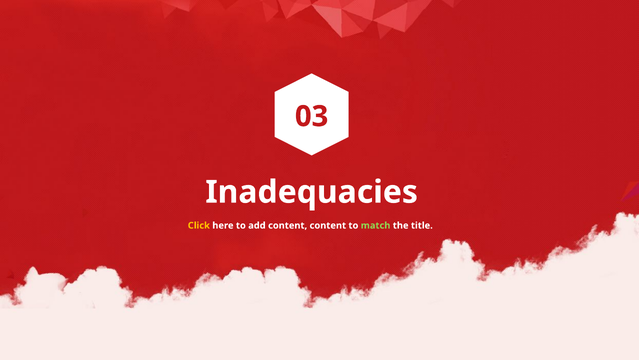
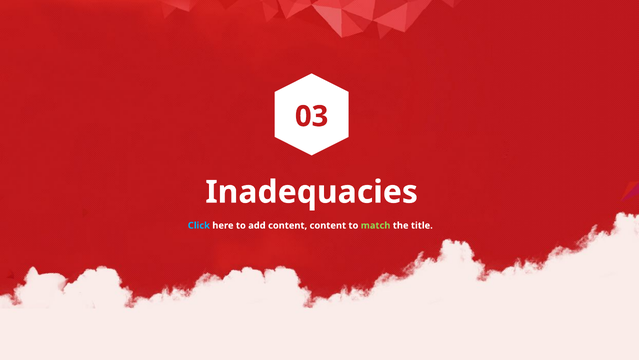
Click colour: yellow -> light blue (199, 225)
